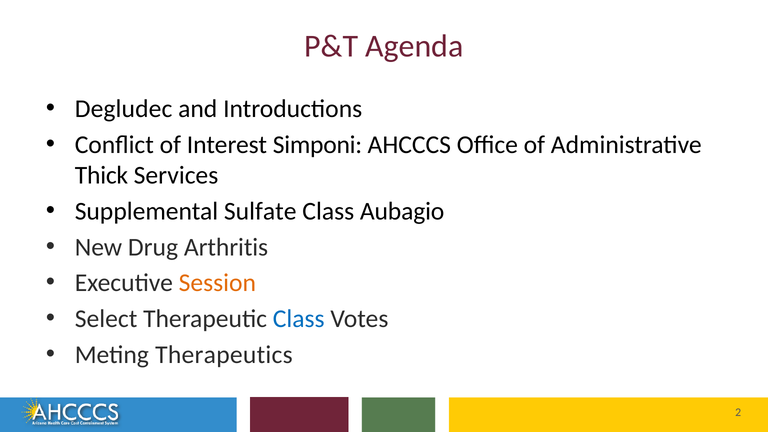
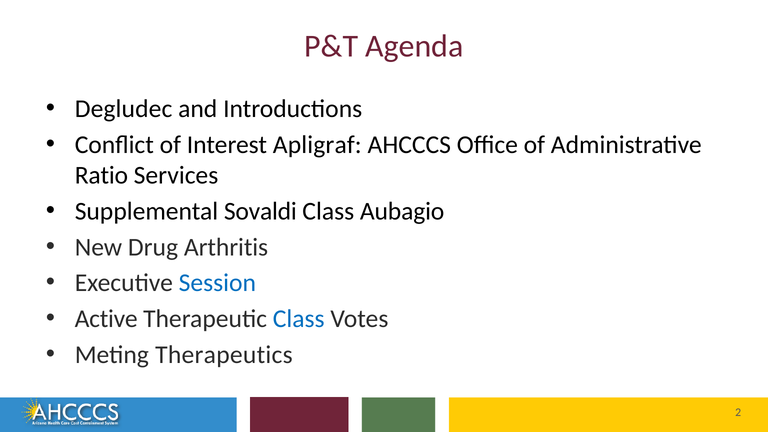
Simponi: Simponi -> Apligraf (317, 145)
Thick: Thick -> Ratio (101, 175)
Sulfate: Sulfate -> Sovaldi (260, 211)
Session colour: orange -> blue (217, 283)
Select: Select -> Active (106, 319)
